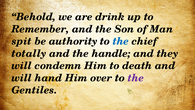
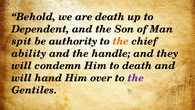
are drink: drink -> death (110, 17)
Remember: Remember -> Dependent (40, 29)
the colour: blue -> orange (121, 41)
totally: totally -> ability (29, 53)
